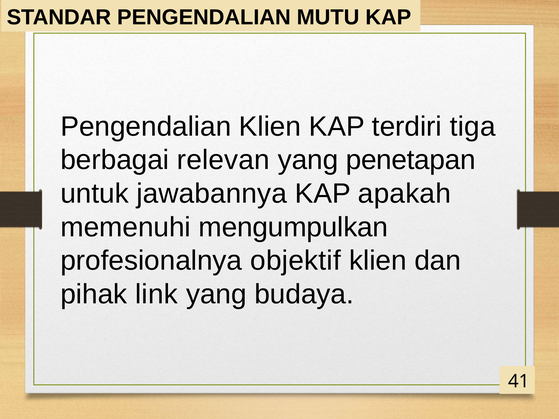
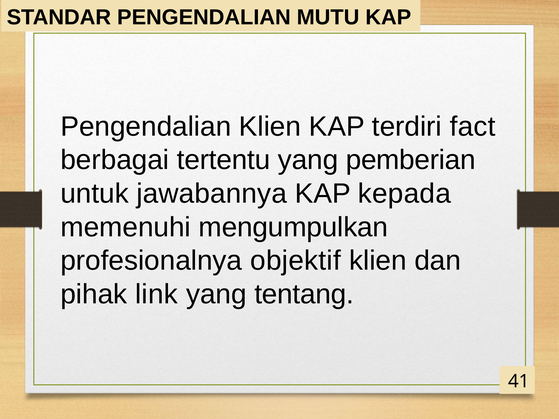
tiga: tiga -> fact (473, 127)
relevan: relevan -> tertentu (224, 160)
penetapan: penetapan -> pemberian (411, 160)
apakah: apakah -> kepada (404, 194)
budaya: budaya -> tentang (304, 294)
